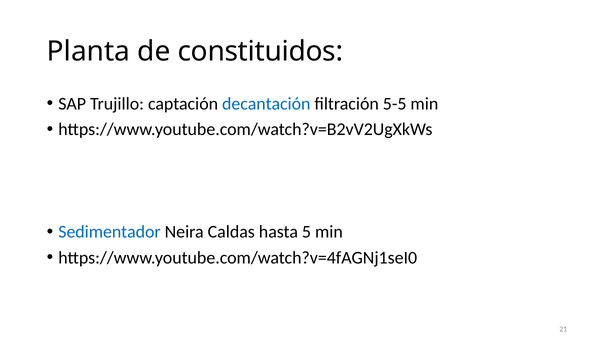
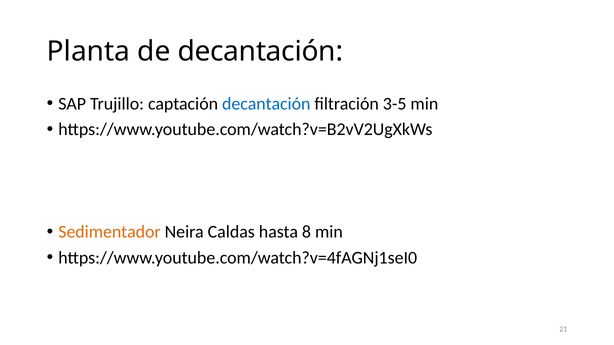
de constituidos: constituidos -> decantación (260, 52)
5-5: 5-5 -> 3-5 (395, 104)
Sedimentador colour: blue -> orange (110, 232)
5: 5 -> 8 (306, 232)
